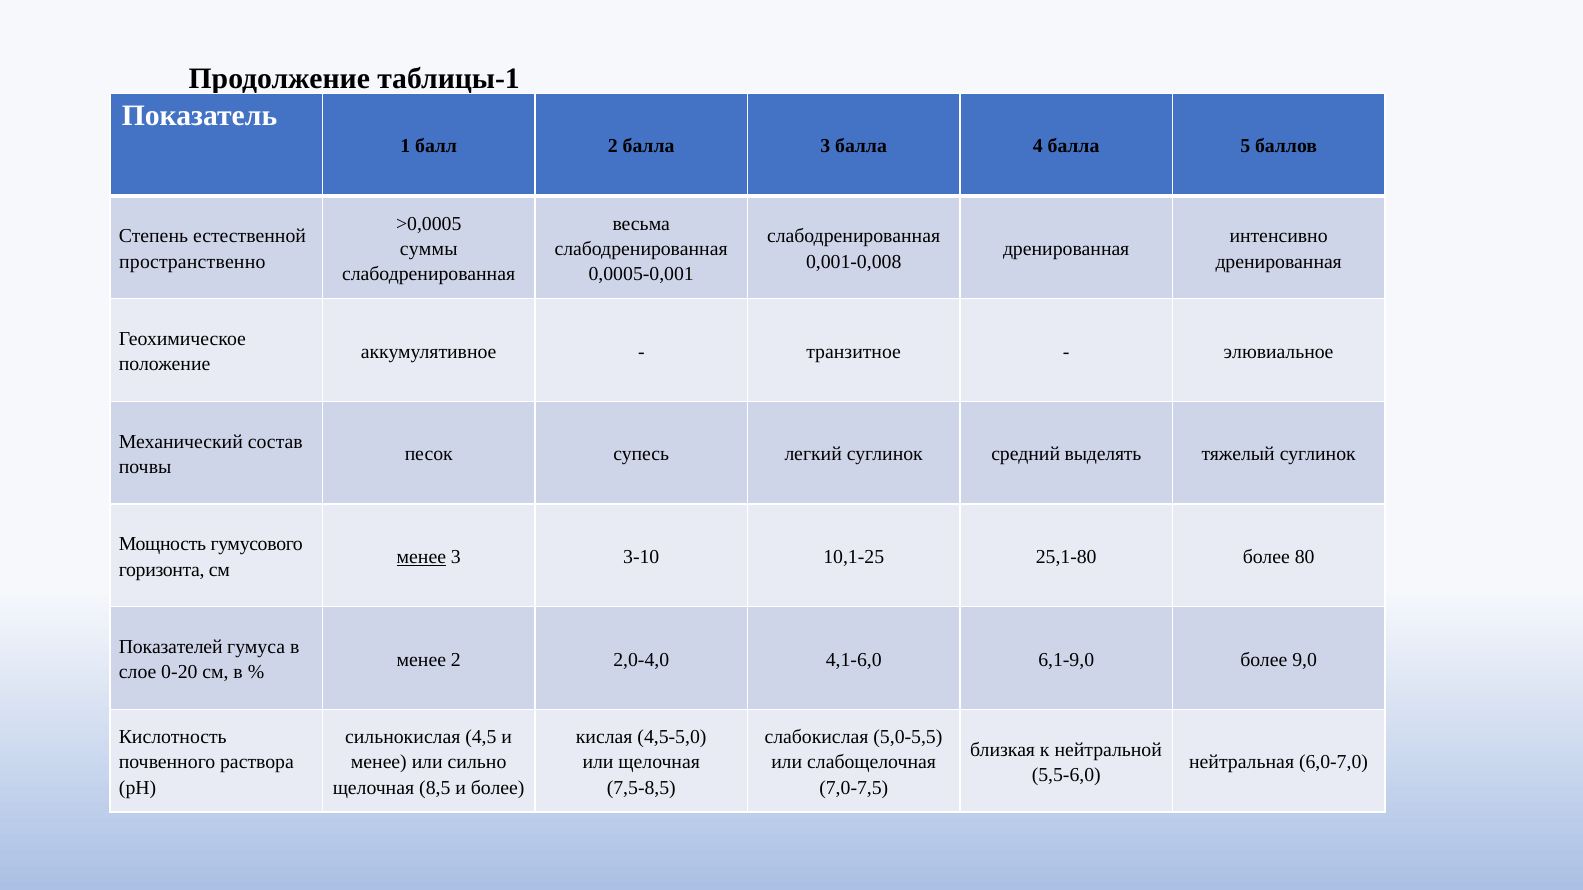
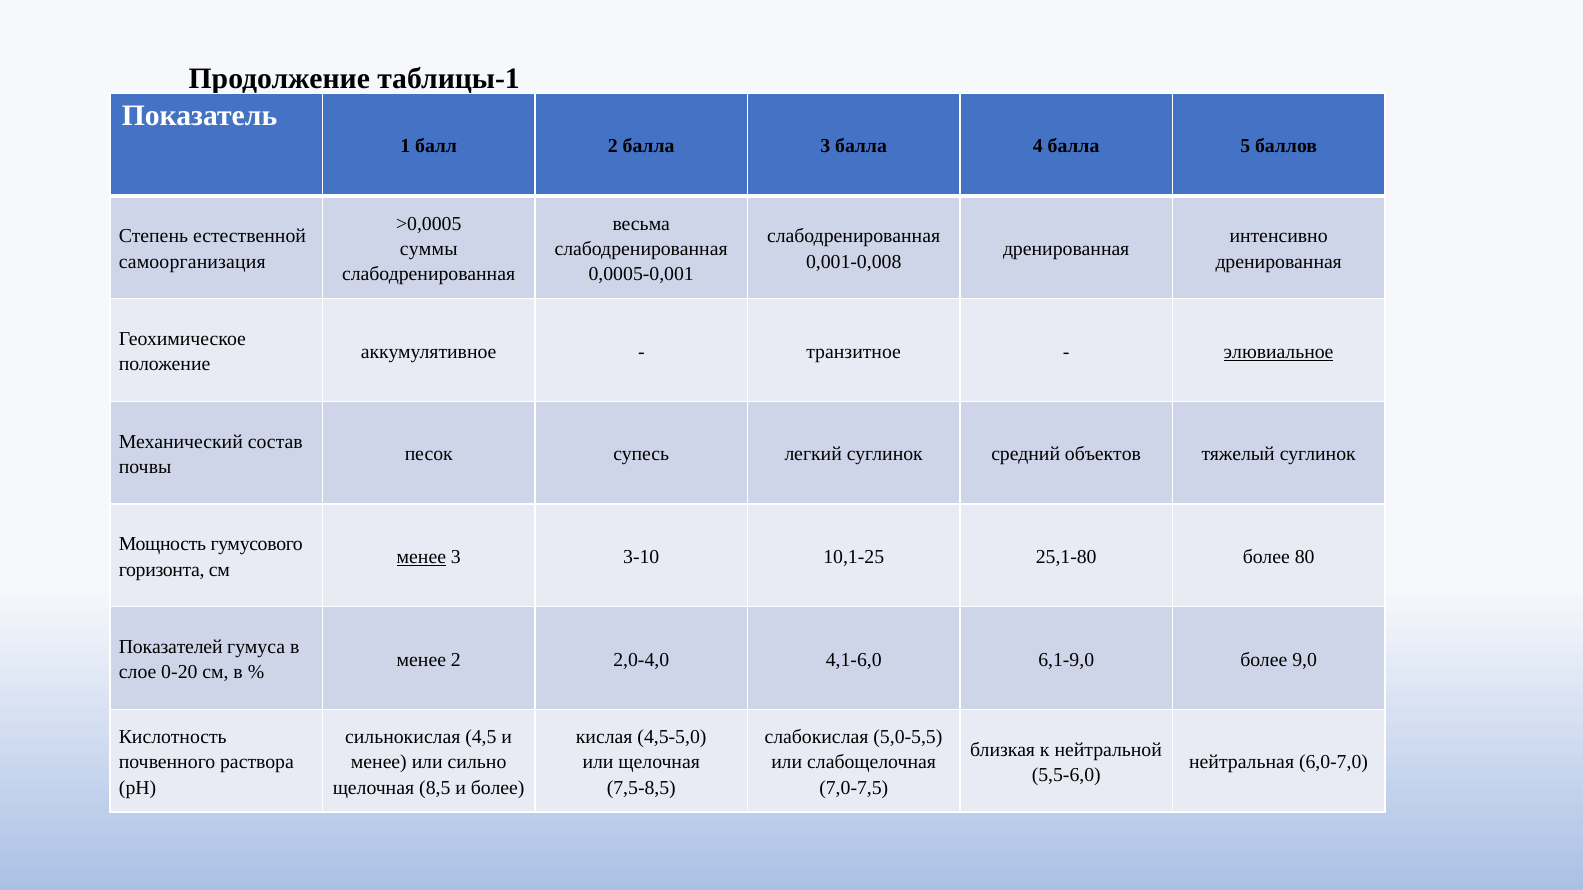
пространственно: пространственно -> самоорганизация (192, 262)
элювиальное underline: none -> present (1279, 352)
выделять: выделять -> объектов (1103, 455)
